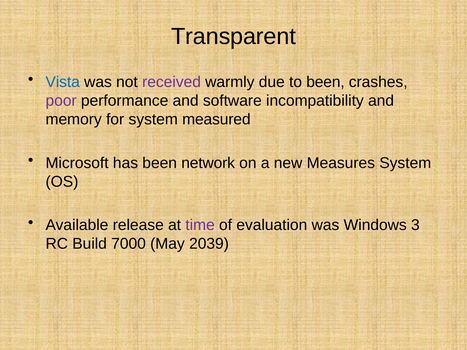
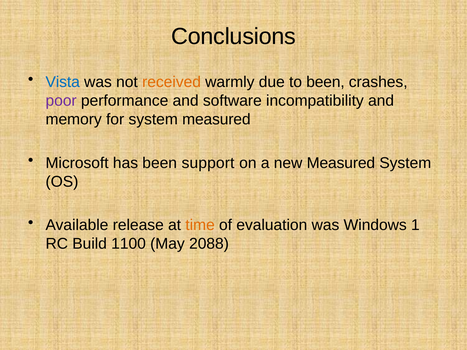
Transparent: Transparent -> Conclusions (234, 37)
received colour: purple -> orange (172, 82)
network: network -> support (208, 163)
new Measures: Measures -> Measured (341, 163)
time colour: purple -> orange (200, 225)
3: 3 -> 1 (415, 225)
7000: 7000 -> 1100 (129, 244)
2039: 2039 -> 2088 (209, 244)
